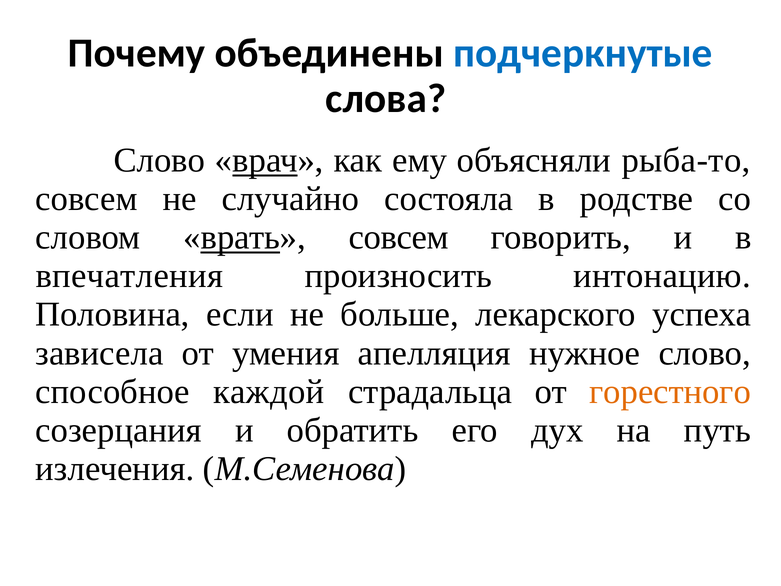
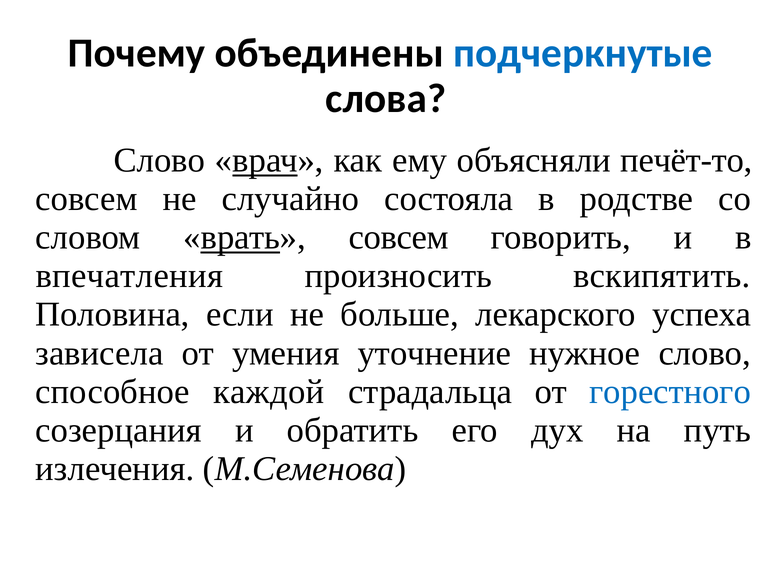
рыба-то: рыба-то -> печёт-то (686, 160)
интонацию: интонацию -> вскипятить (662, 276)
апелляция: апелляция -> уточнение (434, 353)
горестного colour: orange -> blue (670, 391)
